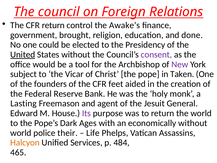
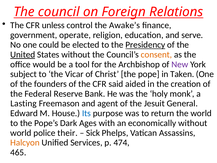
CFR return: return -> unless (53, 25)
brought: brought -> operate (75, 35)
done: done -> serve (192, 35)
Presidency underline: none -> present (145, 45)
consent colour: purple -> orange (156, 55)
feet: feet -> said (116, 84)
Its colour: purple -> blue (86, 113)
Life: Life -> Sick (93, 133)
484: 484 -> 474 (122, 142)
